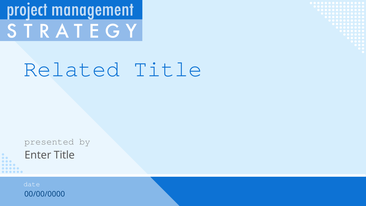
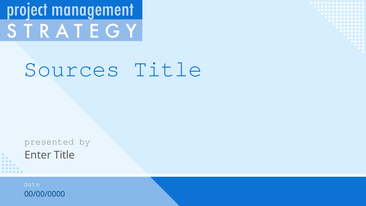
Related: Related -> Sources (72, 69)
